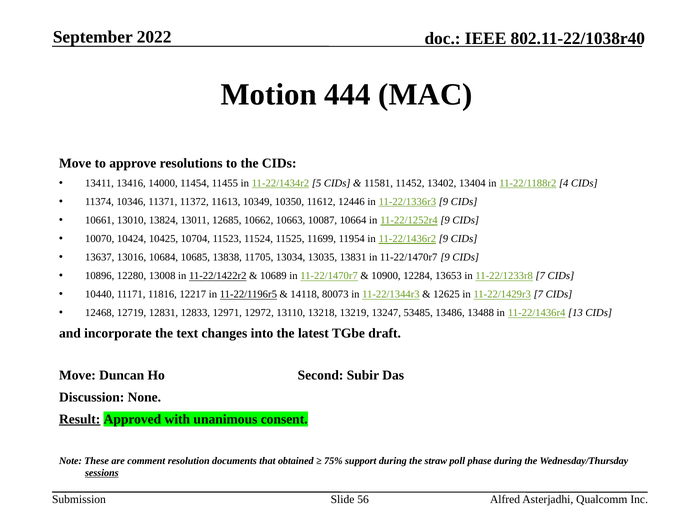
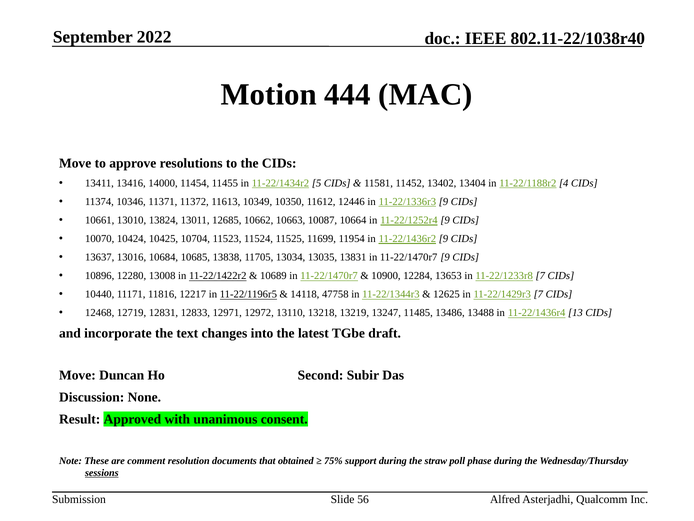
80073: 80073 -> 47758 (335, 294)
53485: 53485 -> 11485 (418, 313)
Result underline: present -> none (80, 419)
